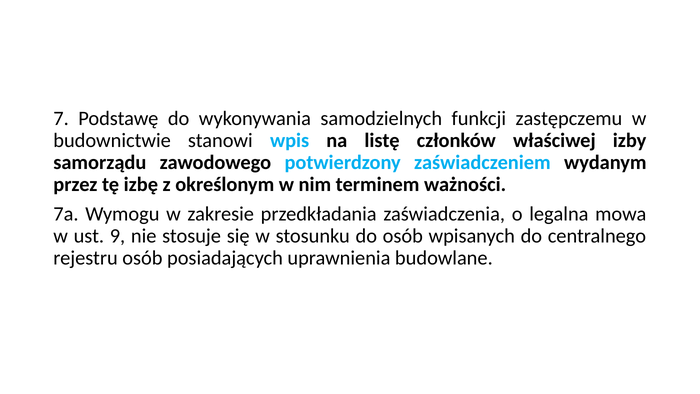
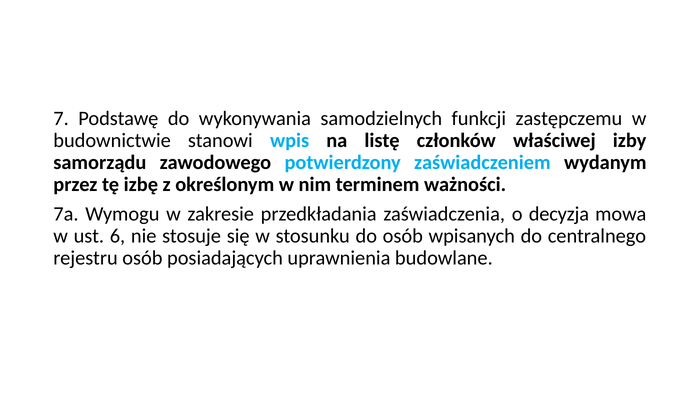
legalna: legalna -> decyzja (559, 214)
9: 9 -> 6 (117, 236)
